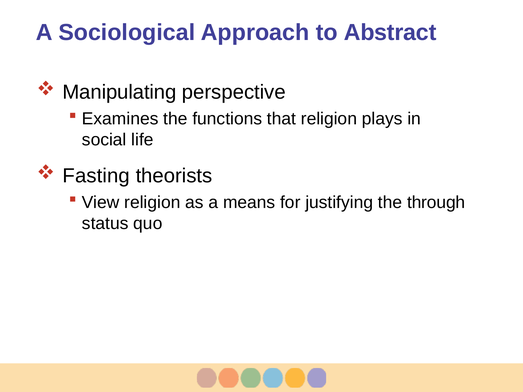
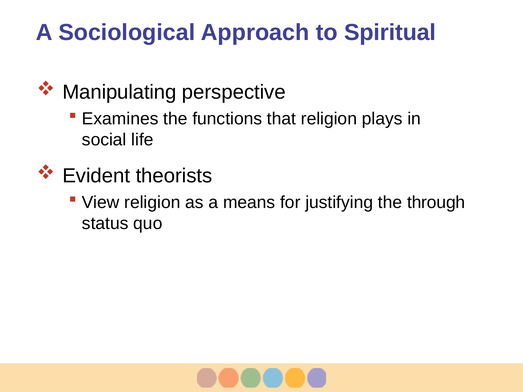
Abstract: Abstract -> Spiritual (390, 33)
Fasting: Fasting -> Evident (96, 176)
